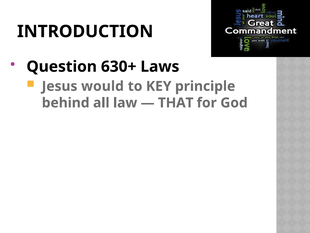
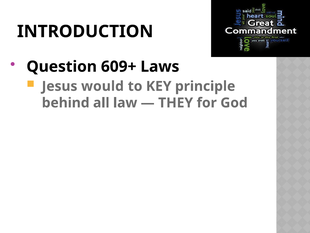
630+: 630+ -> 609+ (119, 66)
THAT: THAT -> THEY (176, 103)
